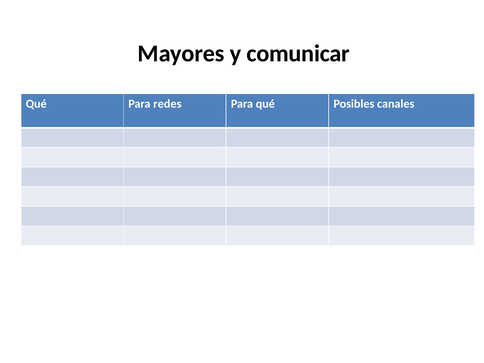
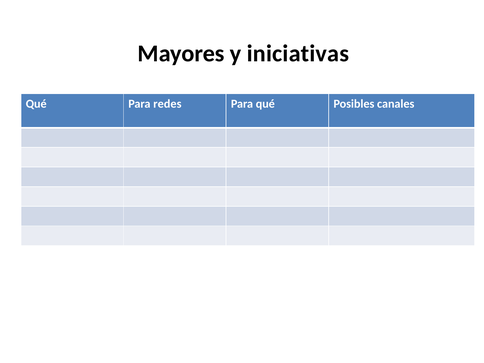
comunicar: comunicar -> iniciativas (298, 53)
